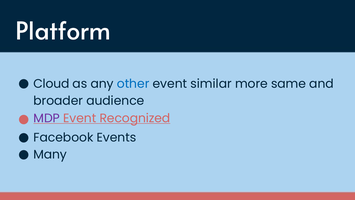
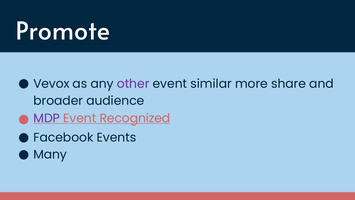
Platform: Platform -> Promote (63, 31)
Cloud: Cloud -> Vevox (51, 84)
other colour: blue -> purple (133, 84)
same: same -> share (288, 84)
